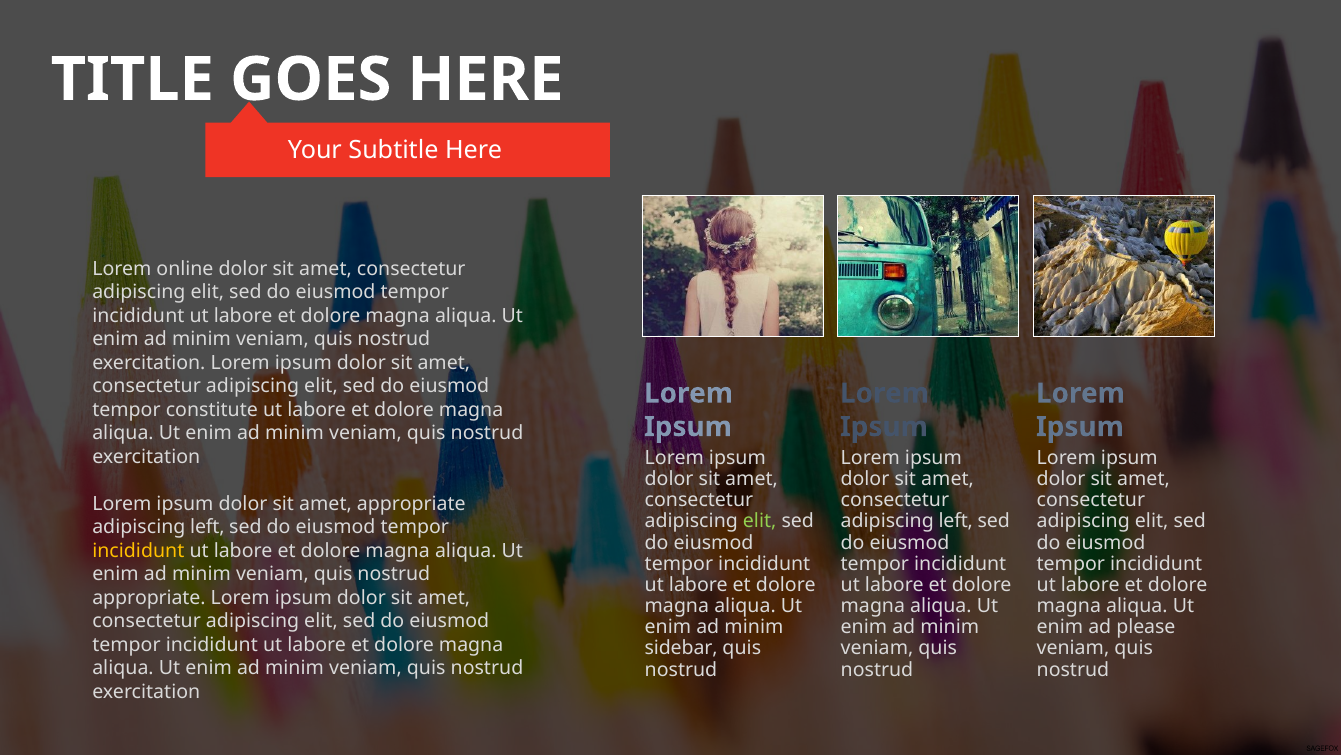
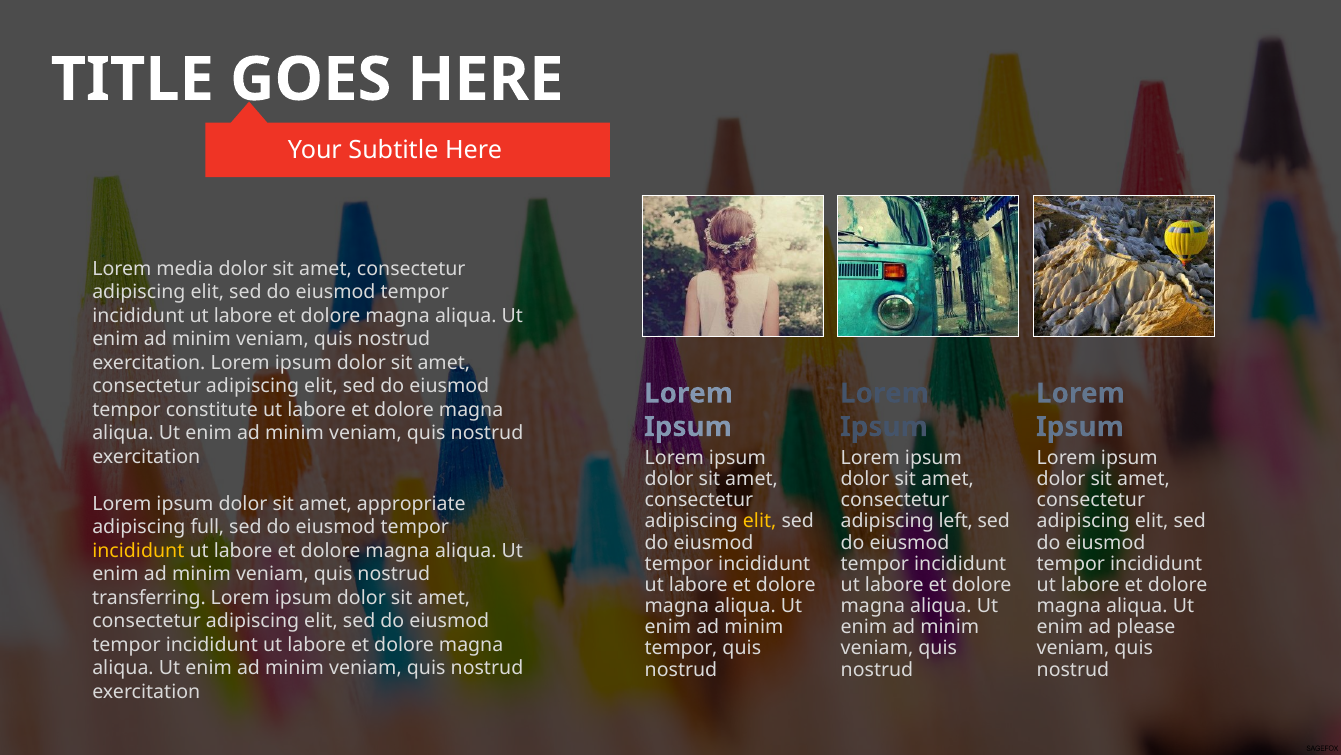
online: online -> media (185, 269)
elit colour: light green -> yellow (760, 521)
left: left -> full (207, 527)
appropriate: appropriate -> transferring (149, 597)
sidebar: sidebar -> tempor (681, 648)
